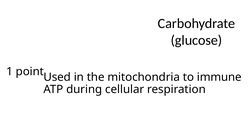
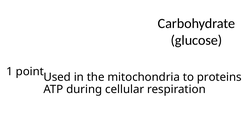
immune: immune -> proteins (219, 77)
